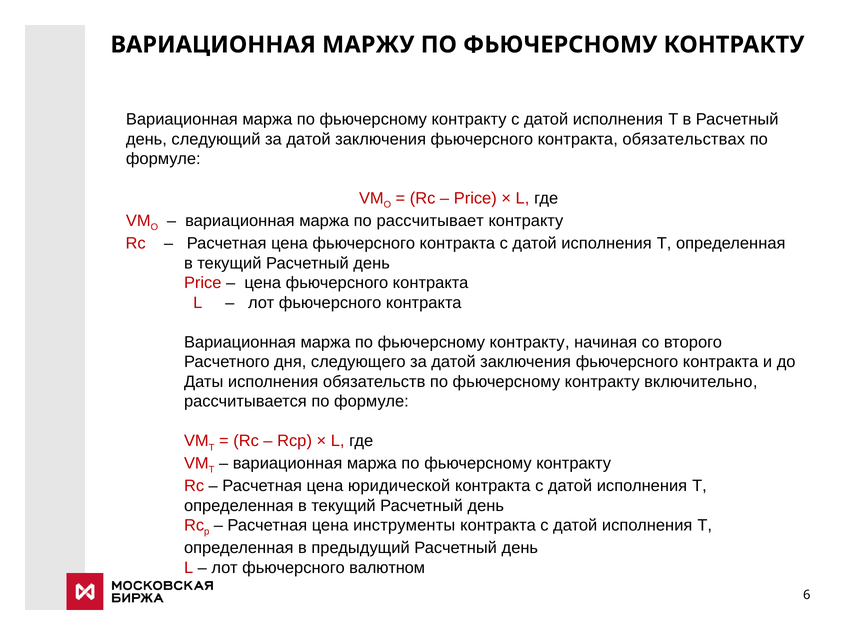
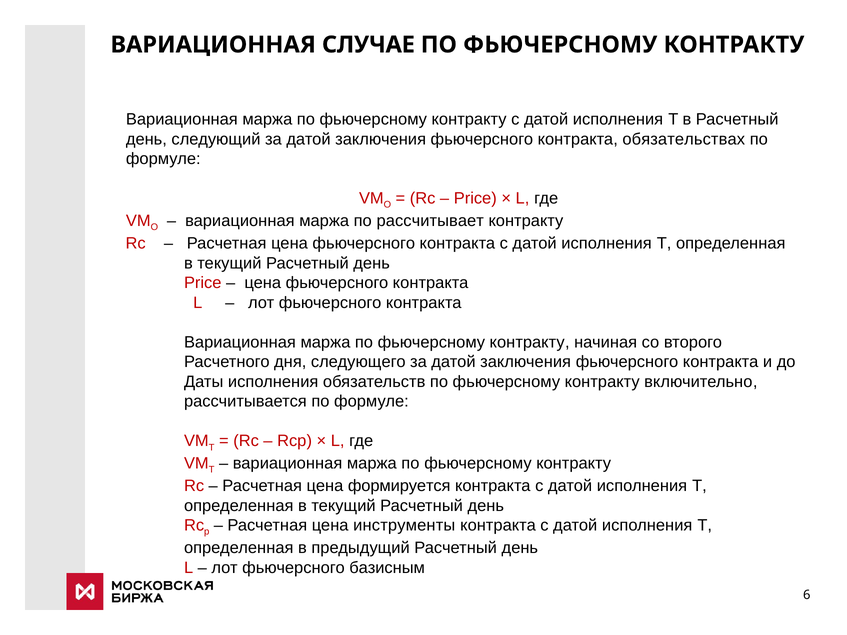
МАРЖУ: МАРЖУ -> СЛУЧАЕ (368, 45)
юридической: юридической -> формируется (399, 486)
валютном: валютном -> базисным (387, 568)
